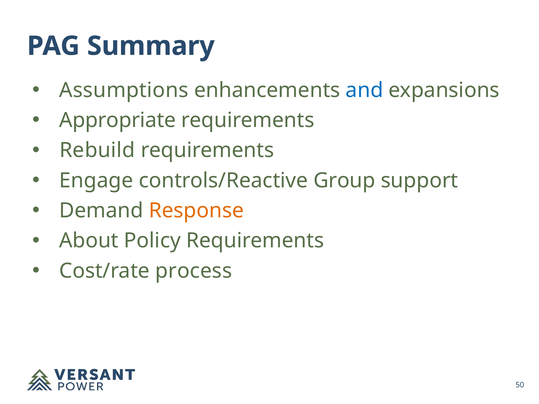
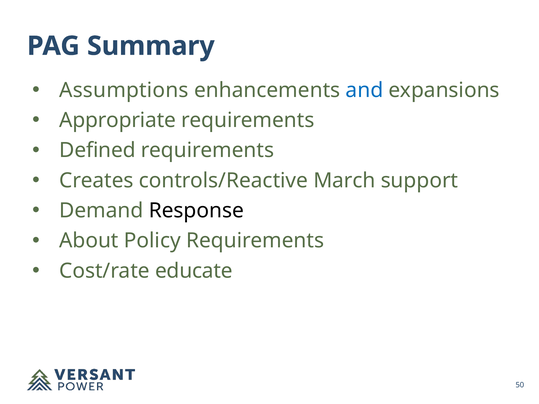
Rebuild: Rebuild -> Defined (97, 150)
Engage: Engage -> Creates (96, 181)
Group: Group -> March (344, 181)
Response colour: orange -> black (196, 211)
process: process -> educate (194, 271)
